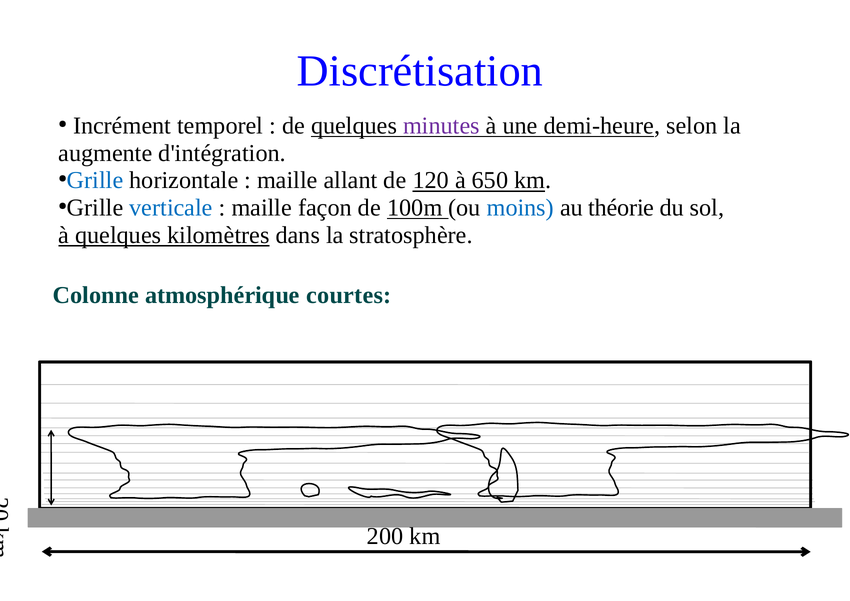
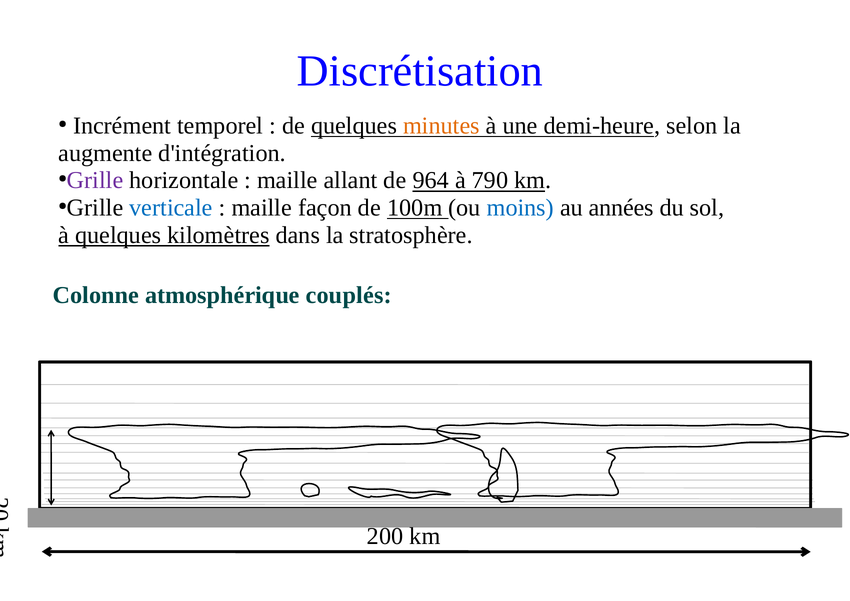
minutes colour: purple -> orange (442, 126)
Grille colour: blue -> purple (95, 180)
120: 120 -> 964 (431, 180)
650: 650 -> 790 (490, 180)
théorie: théorie -> années (621, 208)
courtes: courtes -> couplés (349, 295)
